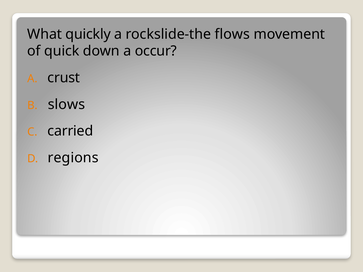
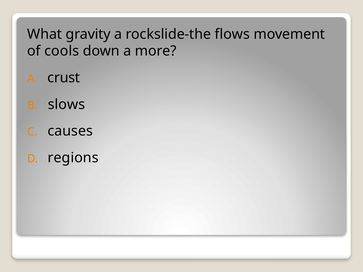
quickly: quickly -> gravity (88, 34)
quick: quick -> cools (62, 51)
occur: occur -> more (156, 51)
carried: carried -> causes (70, 131)
